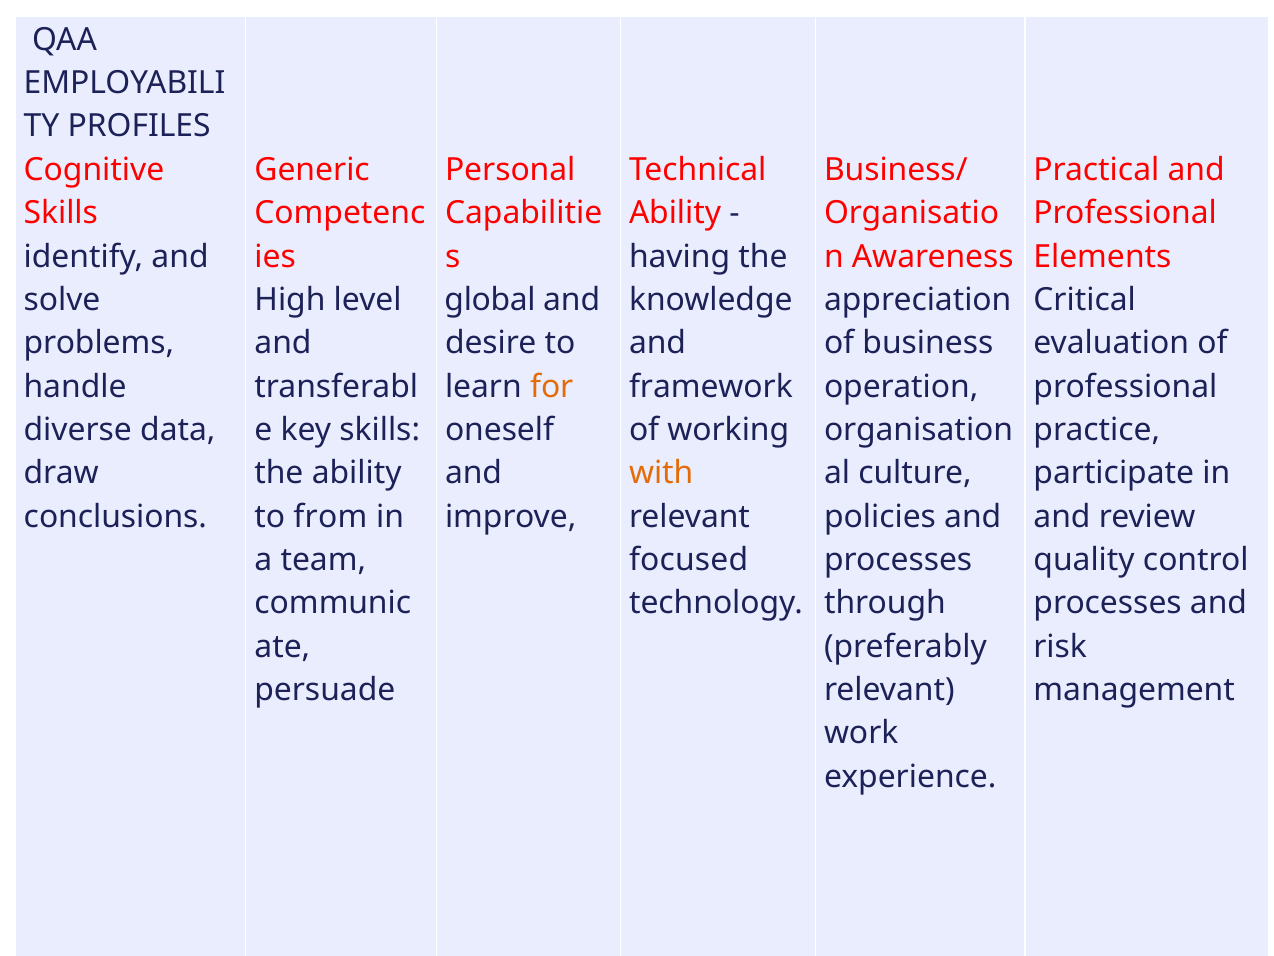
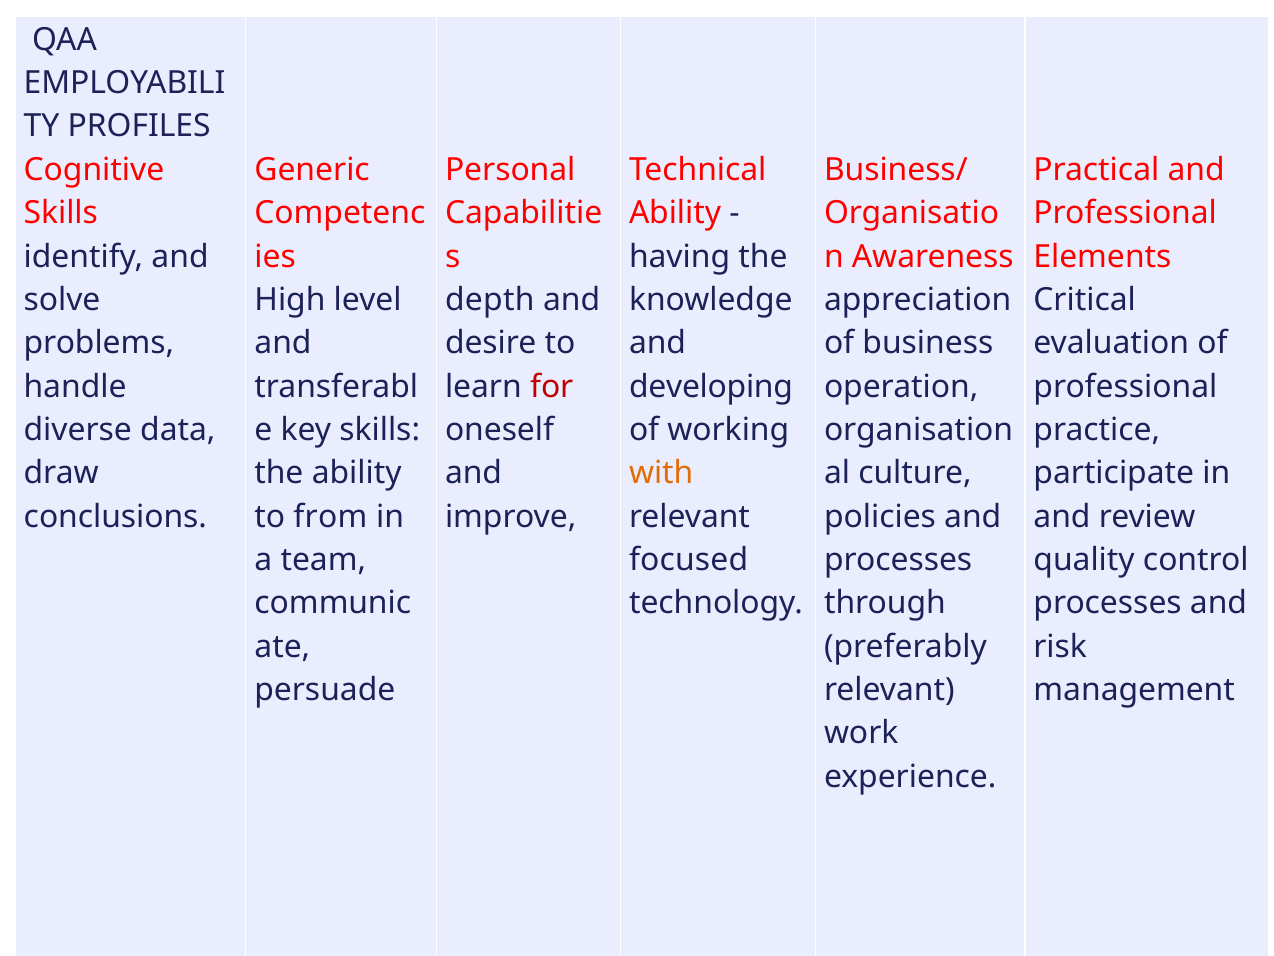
global: global -> depth (490, 300)
for colour: orange -> red (552, 386)
framework: framework -> developing (711, 386)
